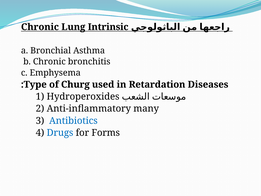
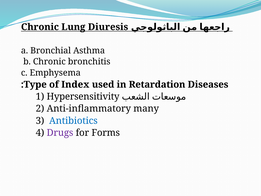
Intrinsic: Intrinsic -> Diuresis (108, 27)
Churg: Churg -> Index (75, 84)
Hydroperoxides: Hydroperoxides -> Hypersensitivity (83, 96)
Drugs colour: blue -> purple (60, 133)
